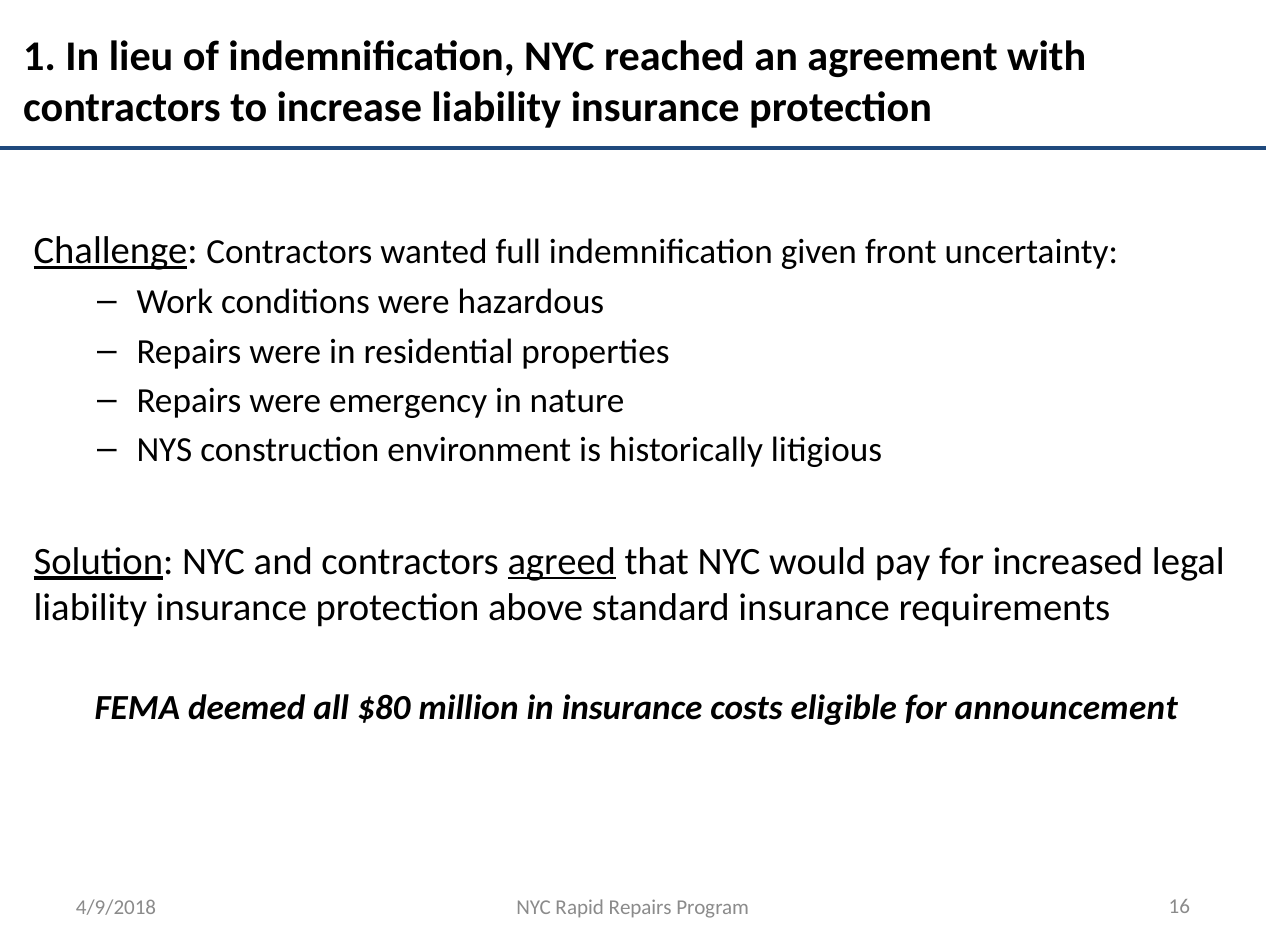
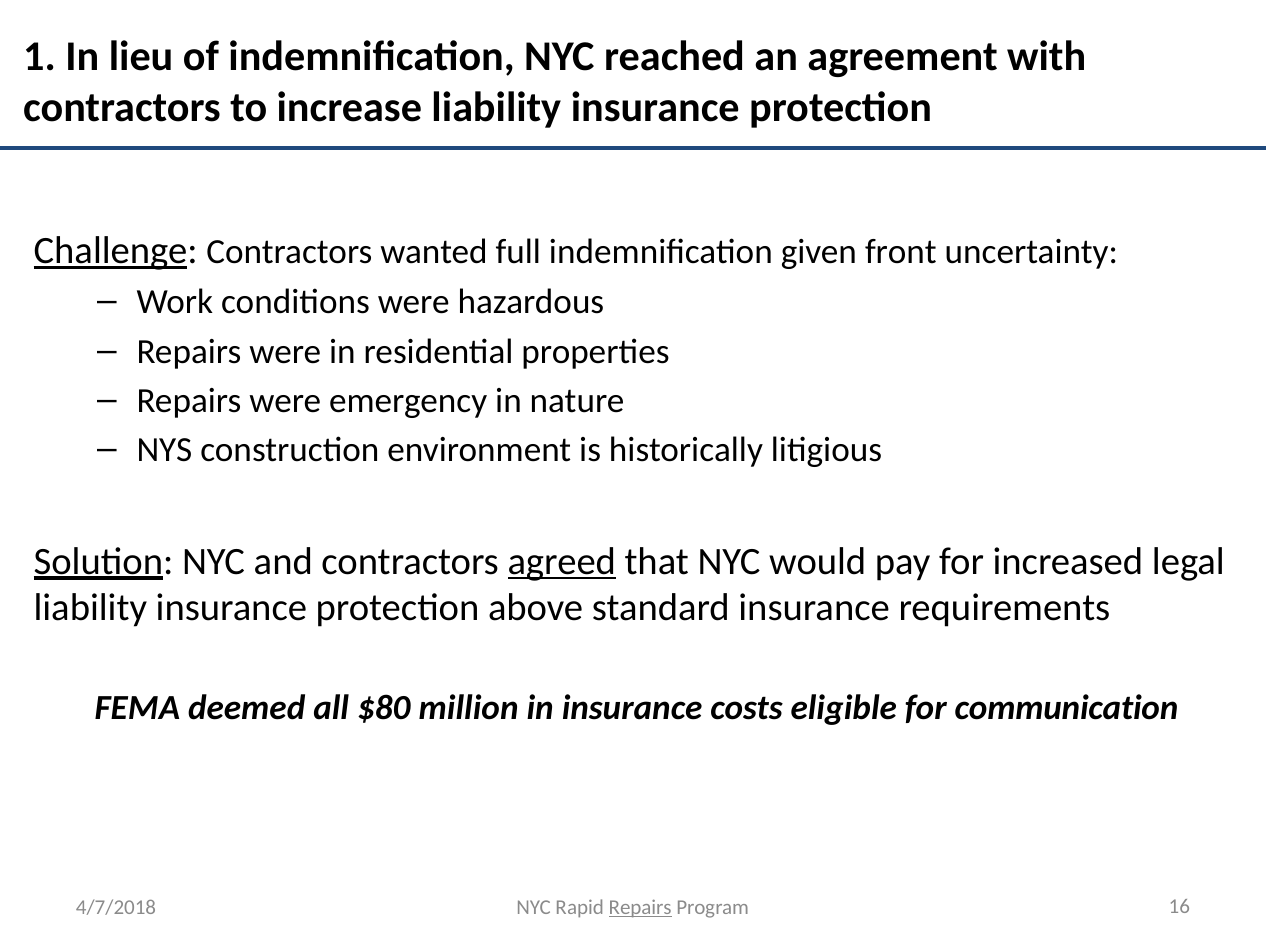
announcement: announcement -> communication (1066, 708)
4/9/2018: 4/9/2018 -> 4/7/2018 (116, 907)
Repairs underline: none -> present (640, 907)
